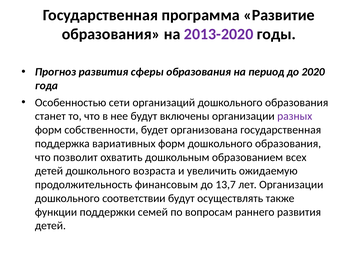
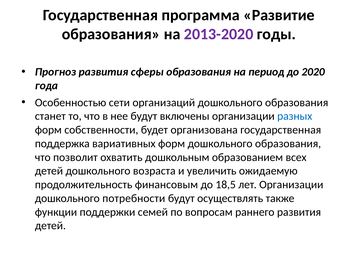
разных colour: purple -> blue (295, 116)
13,7: 13,7 -> 18,5 (226, 185)
соответствии: соответствии -> потребности (134, 199)
